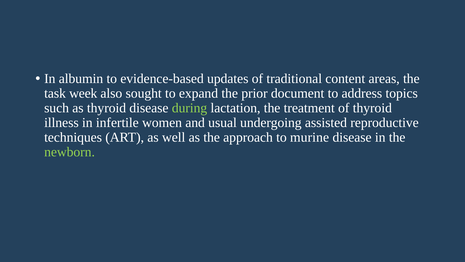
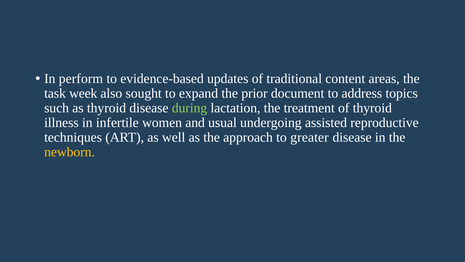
albumin: albumin -> perform (81, 79)
murine: murine -> greater (310, 137)
newborn colour: light green -> yellow (70, 152)
